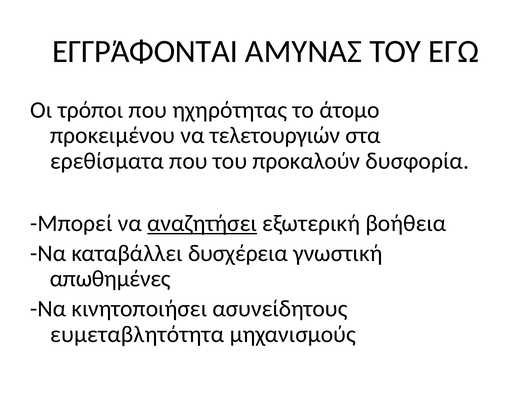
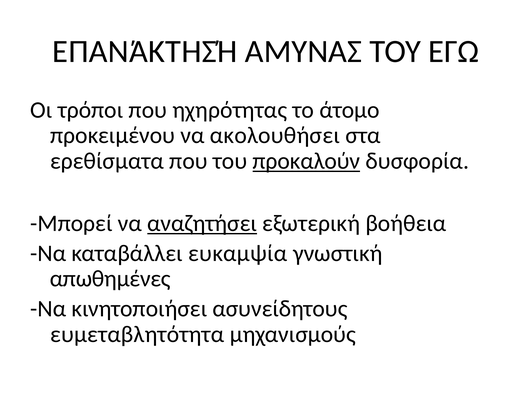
ΕΓΓΡΆΦΟΝΤΑΙ: ΕΓΓΡΆΦΟΝΤΑΙ -> ΕΠΑΝΆΚΤΗΣΉ (145, 51)
τελετουργιών: τελετουργιών -> ακολουθήσει (275, 136)
προκαλούν underline: none -> present (306, 161)
δυσχέρεια: δυσχέρεια -> ευκαμψία (238, 253)
